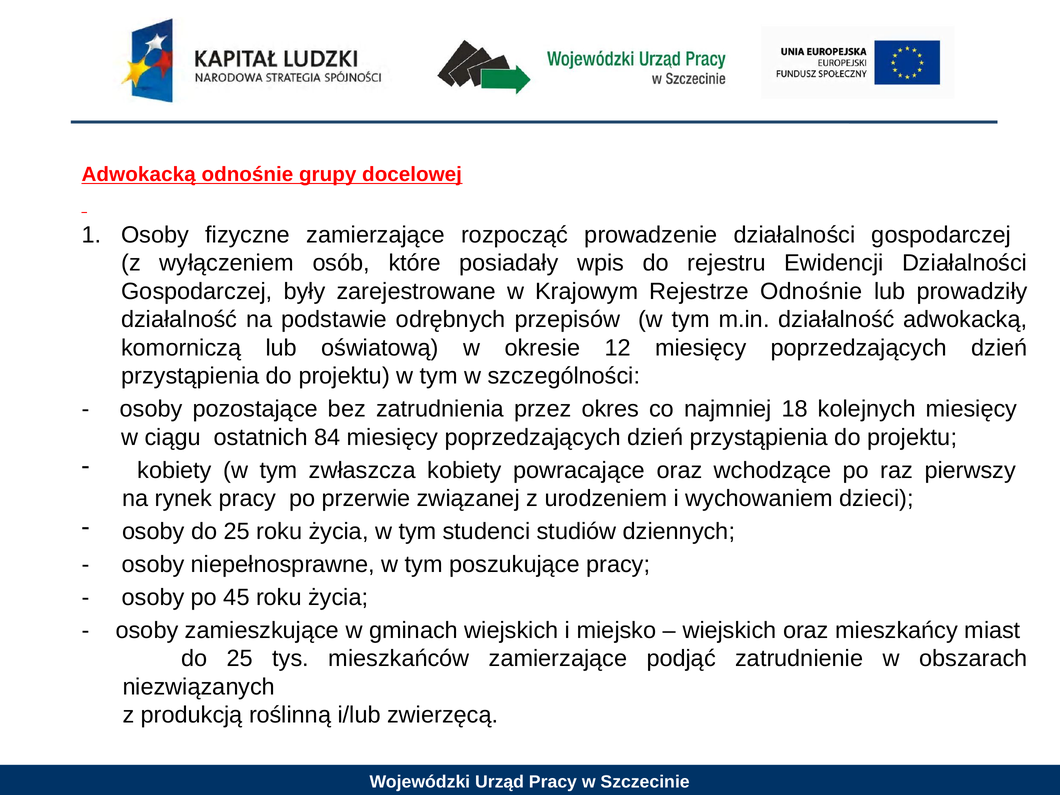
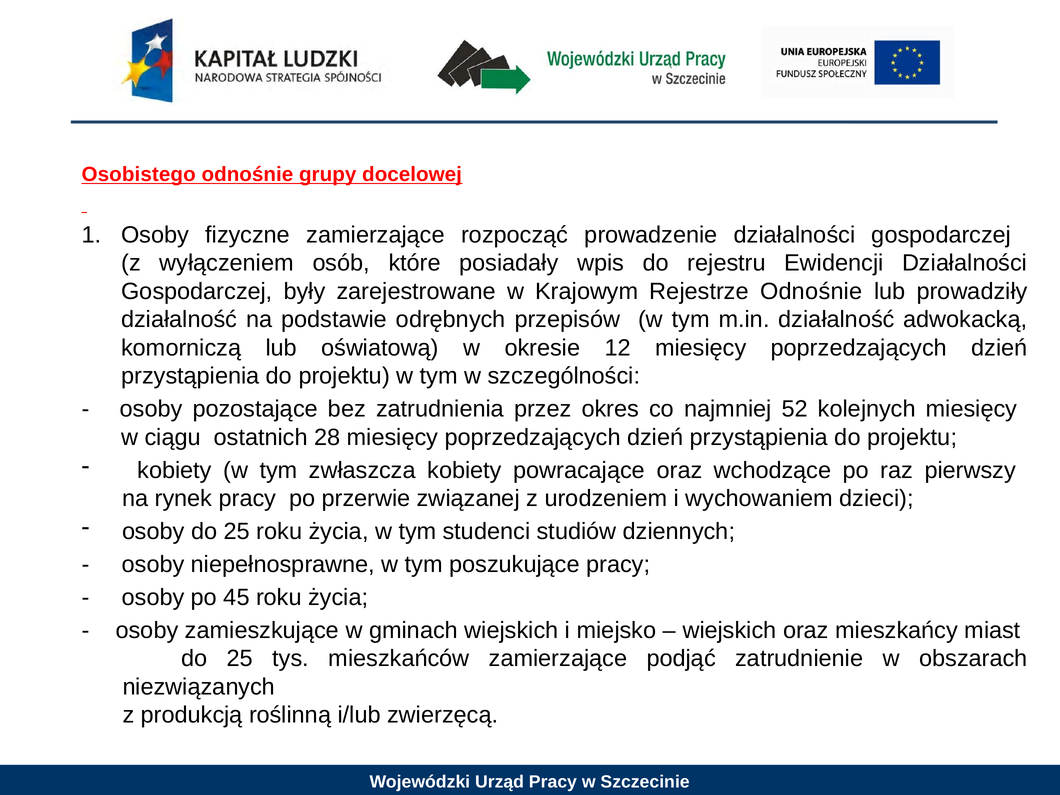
Adwokacką: Adwokacką -> Osobistego (139, 175)
18: 18 -> 52 (795, 409)
84: 84 -> 28 (327, 437)
